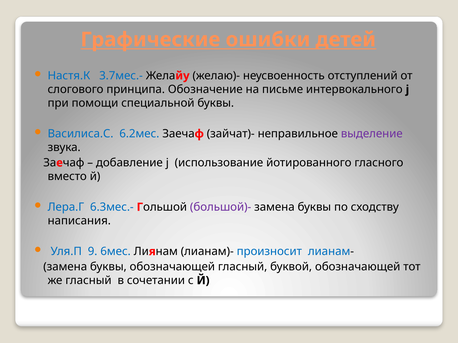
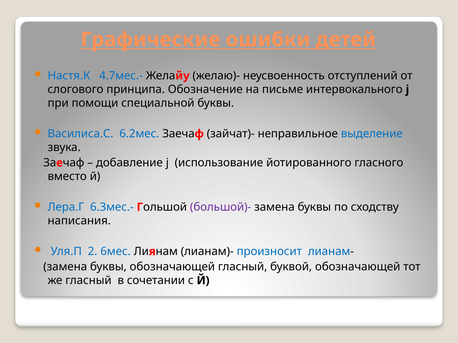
3.7мес.-: 3.7мес.- -> 4.7мес.- (121, 76)
выделение colour: purple -> blue (372, 134)
9: 9 -> 2 (93, 252)
